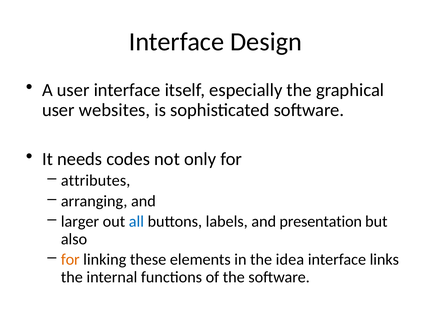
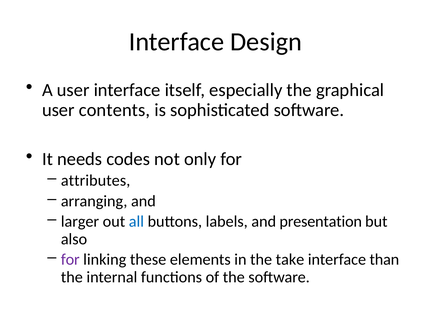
websites: websites -> contents (115, 110)
for colour: orange -> purple (70, 260)
idea: idea -> take (290, 260)
links: links -> than (384, 260)
